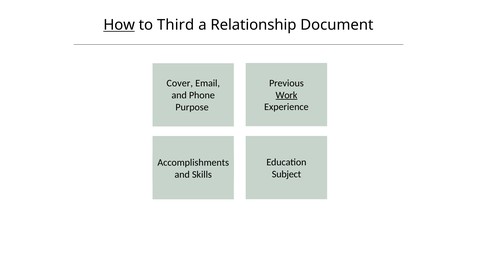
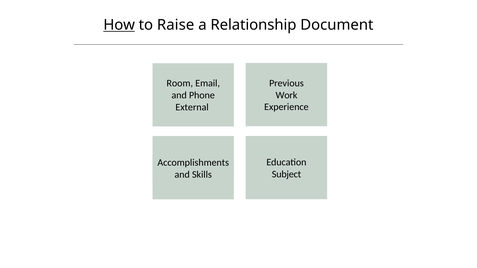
Third: Third -> Raise (176, 25)
Cover: Cover -> Room (180, 83)
Work underline: present -> none (286, 95)
Purpose: Purpose -> External (192, 107)
